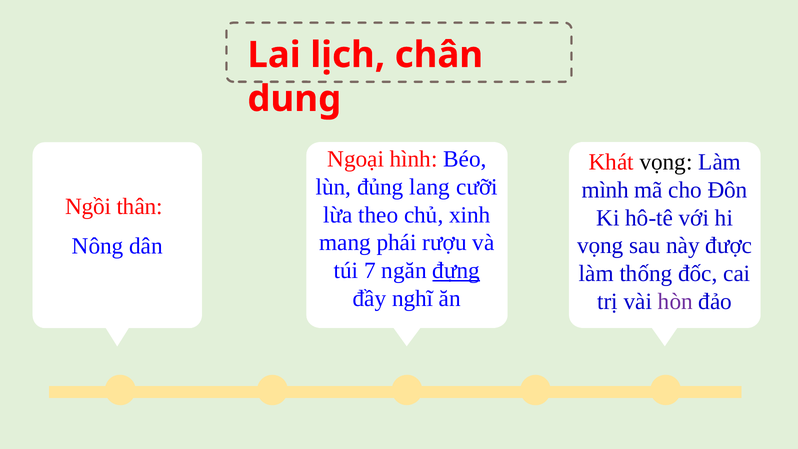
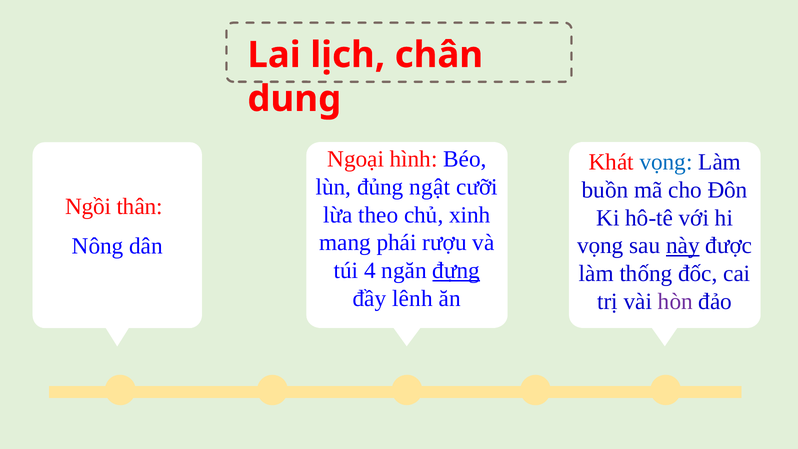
vọng colour: black -> blue (666, 162)
lang: lang -> ngật (430, 187)
mình: mình -> buồn (605, 190)
này underline: none -> present (683, 246)
7: 7 -> 4 (370, 271)
nghĩ: nghĩ -> lênh (413, 299)
